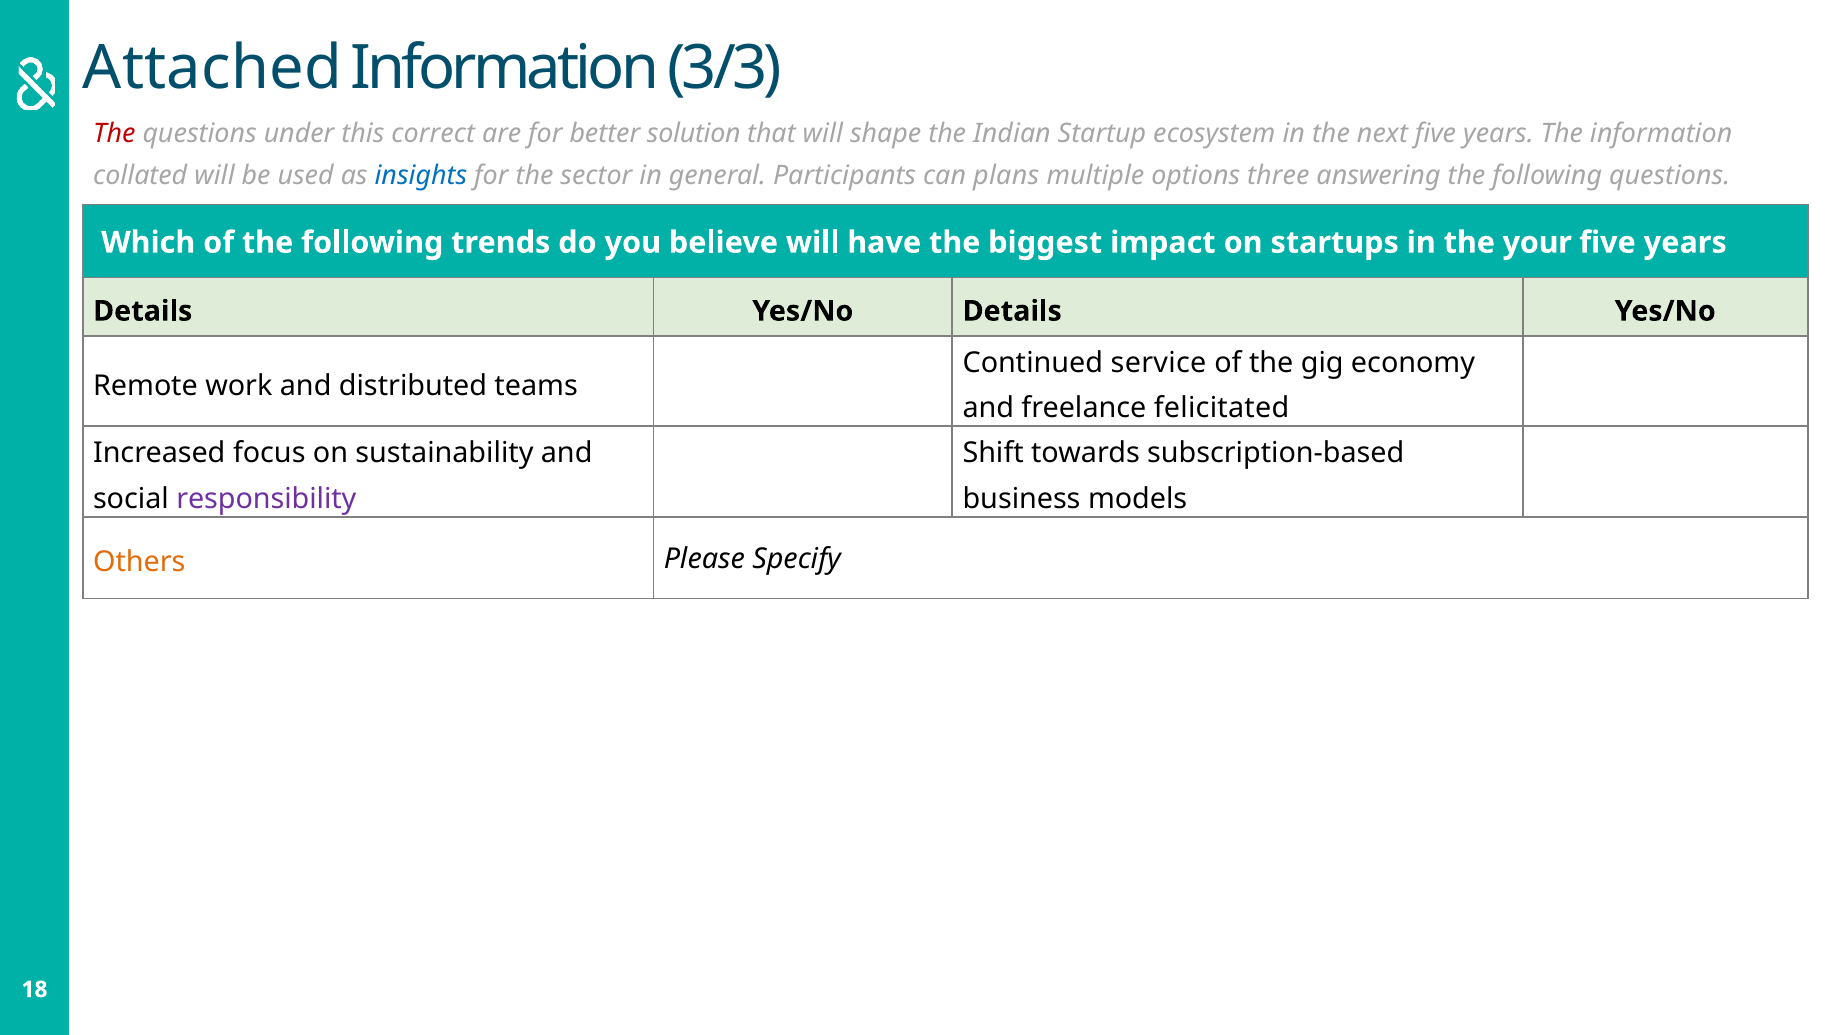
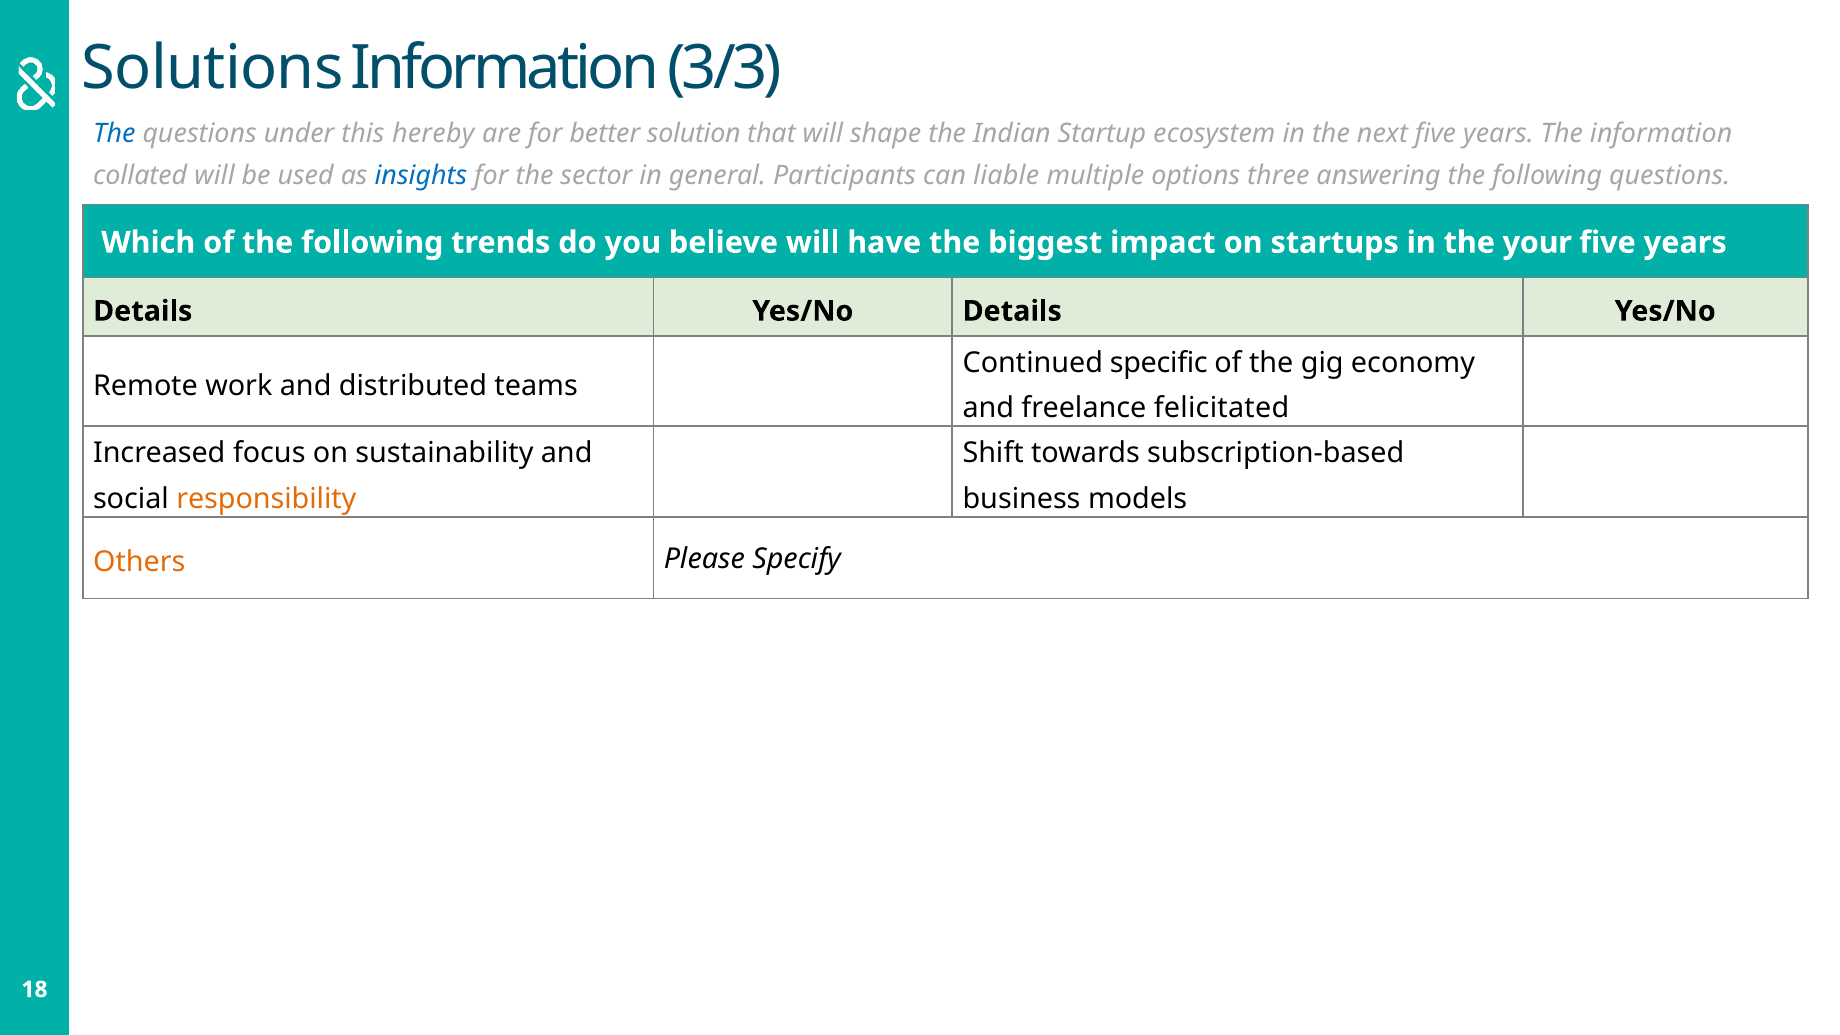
Attached: Attached -> Solutions (213, 68)
The colour: red -> blue (114, 134)
correct: correct -> hereby (433, 134)
plans: plans -> liable (1006, 176)
service: service -> specific (1159, 363)
responsibility colour: purple -> orange (266, 499)
